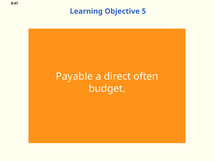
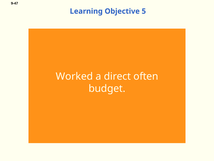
Payable: Payable -> Worked (74, 76)
